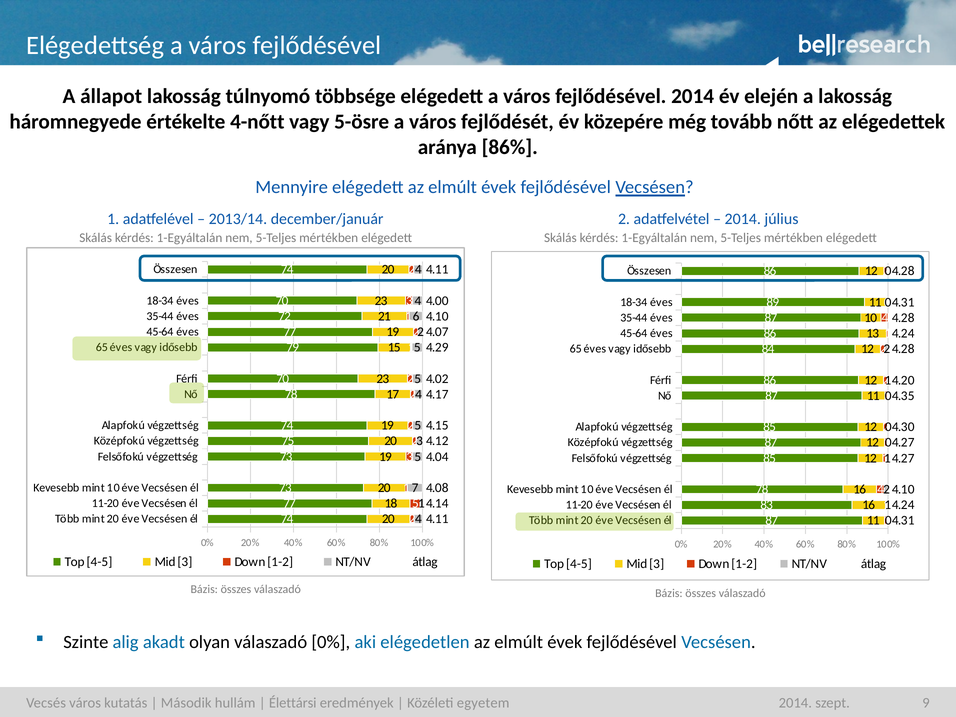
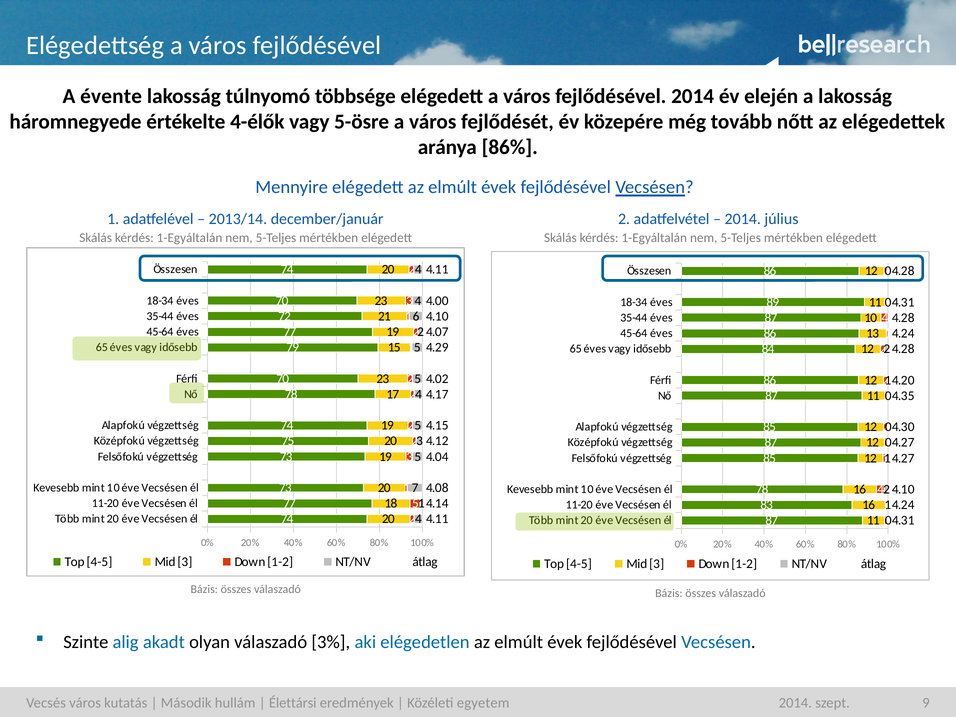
állapot: állapot -> évente (111, 96)
4-nőtt: 4-nőtt -> 4-élők (257, 122)
válaszadó 0%: 0% -> 3% (331, 642)
